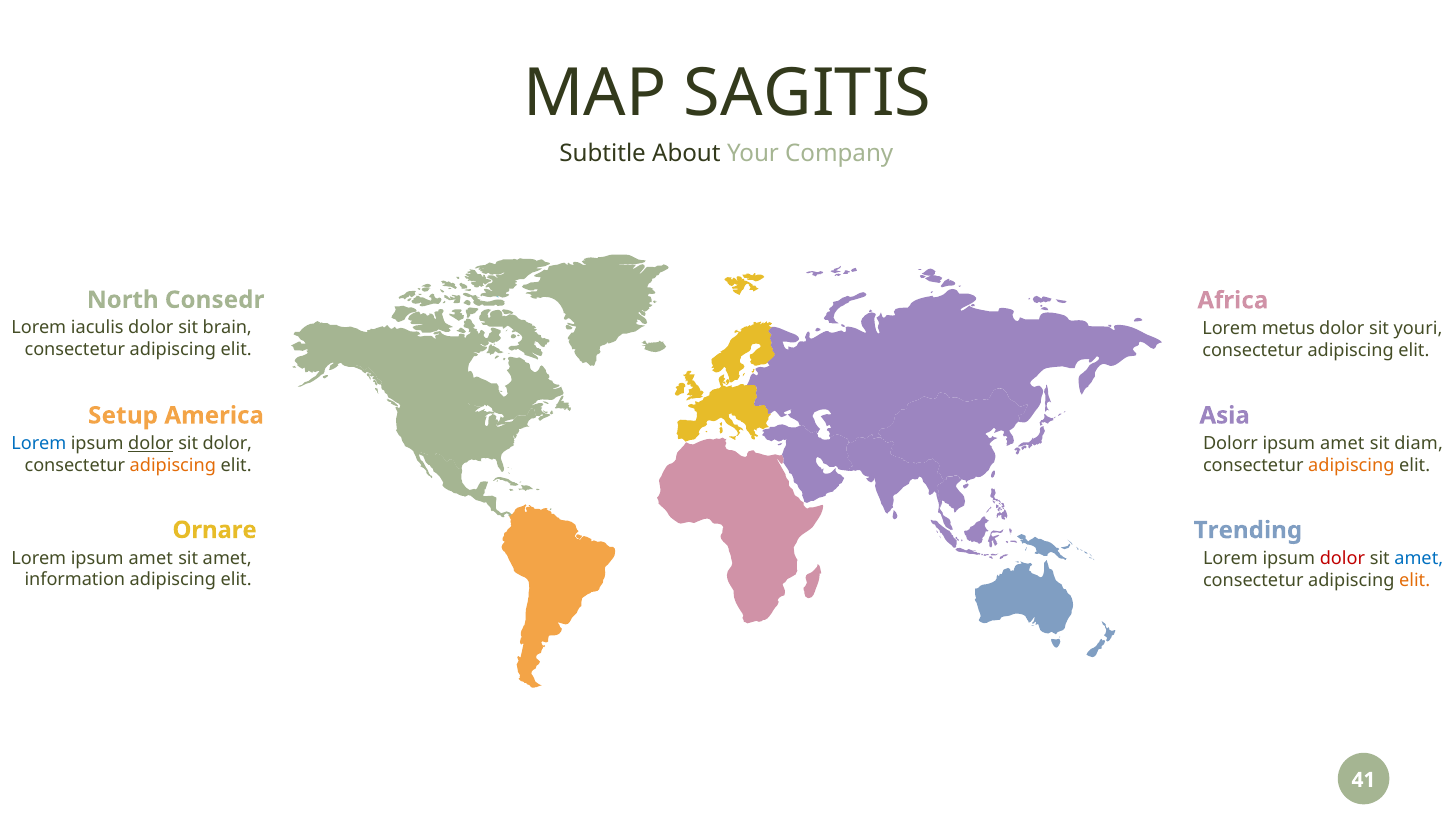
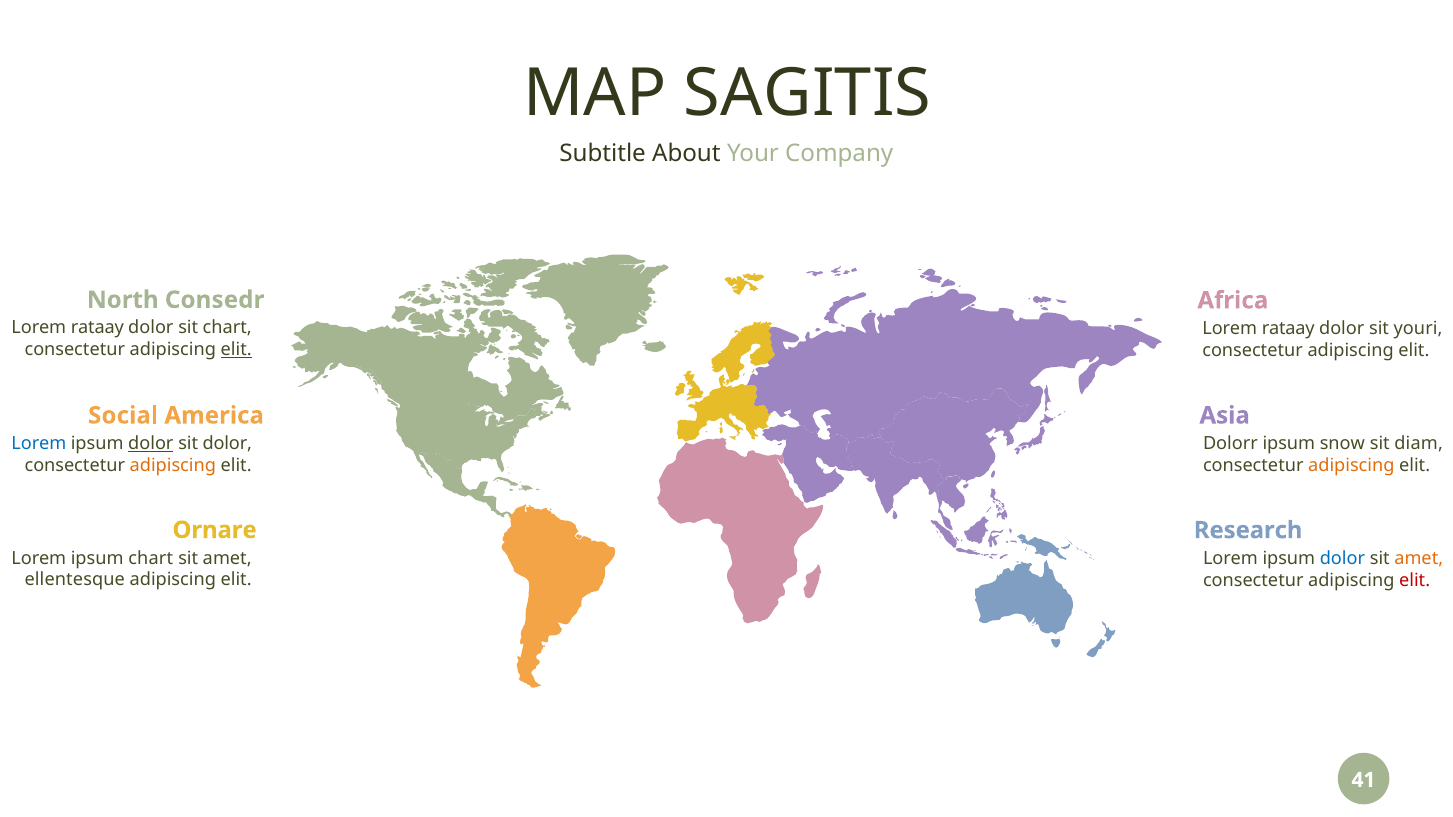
iaculis: iaculis -> rataay (97, 328)
sit brain: brain -> chart (227, 328)
metus: metus -> rataay (1288, 329)
elit underline: none -> present (236, 350)
Setup: Setup -> Social (123, 416)
amet: amet -> snow (1342, 444)
Trending: Trending -> Research (1248, 530)
Lorem ipsum amet: amet -> chart (151, 558)
dolor colour: red -> blue (1342, 558)
amet colour: blue -> orange (1419, 558)
information: information -> ellentesque (75, 580)
elit colour: orange -> red (1415, 580)
